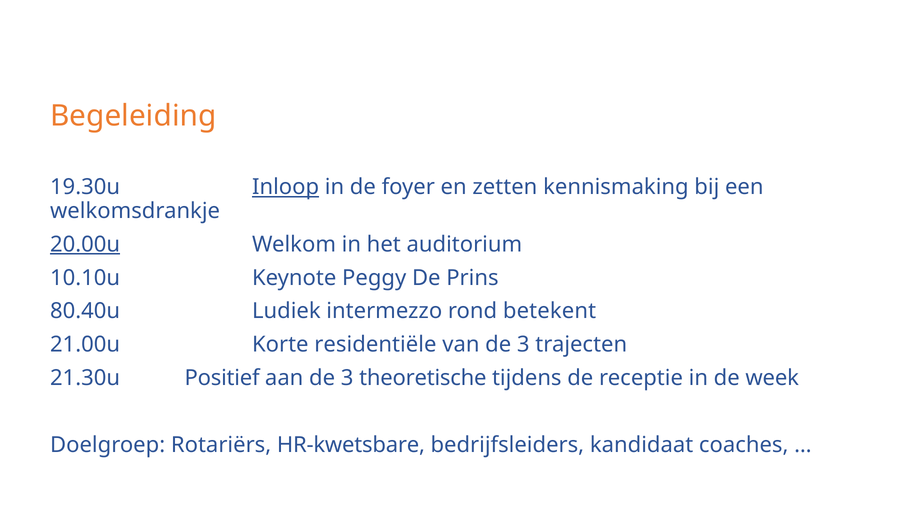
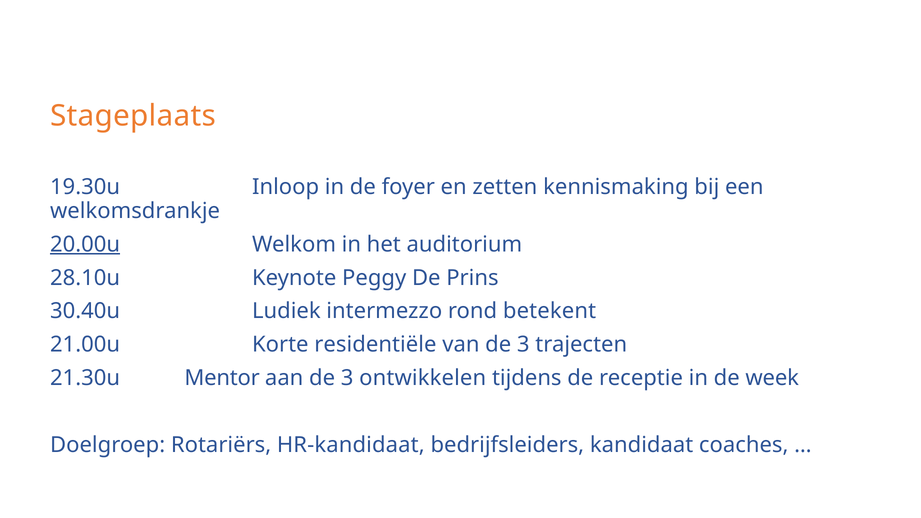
Begeleiding: Begeleiding -> Stageplaats (133, 116)
Inloop underline: present -> none (286, 187)
10.10u: 10.10u -> 28.10u (85, 278)
80.40u: 80.40u -> 30.40u (85, 311)
Positief: Positief -> Mentor (222, 378)
theoretische: theoretische -> ontwikkelen (423, 378)
HR-kwetsbare: HR-kwetsbare -> HR-kandidaat (351, 445)
